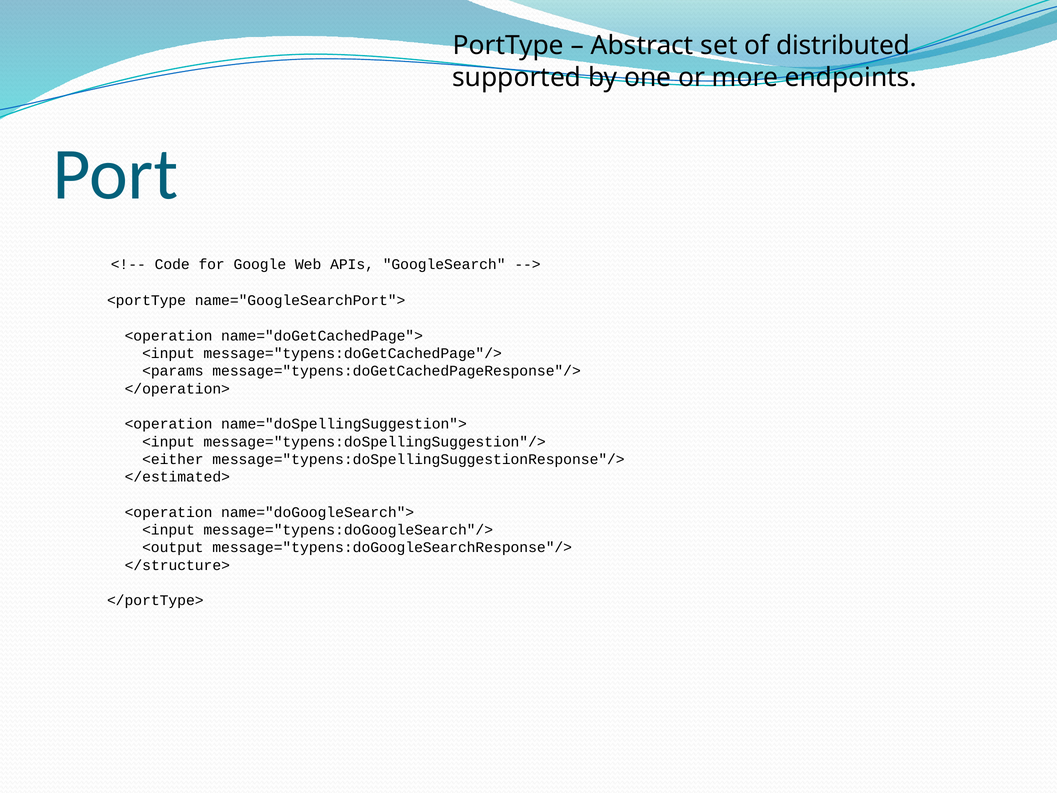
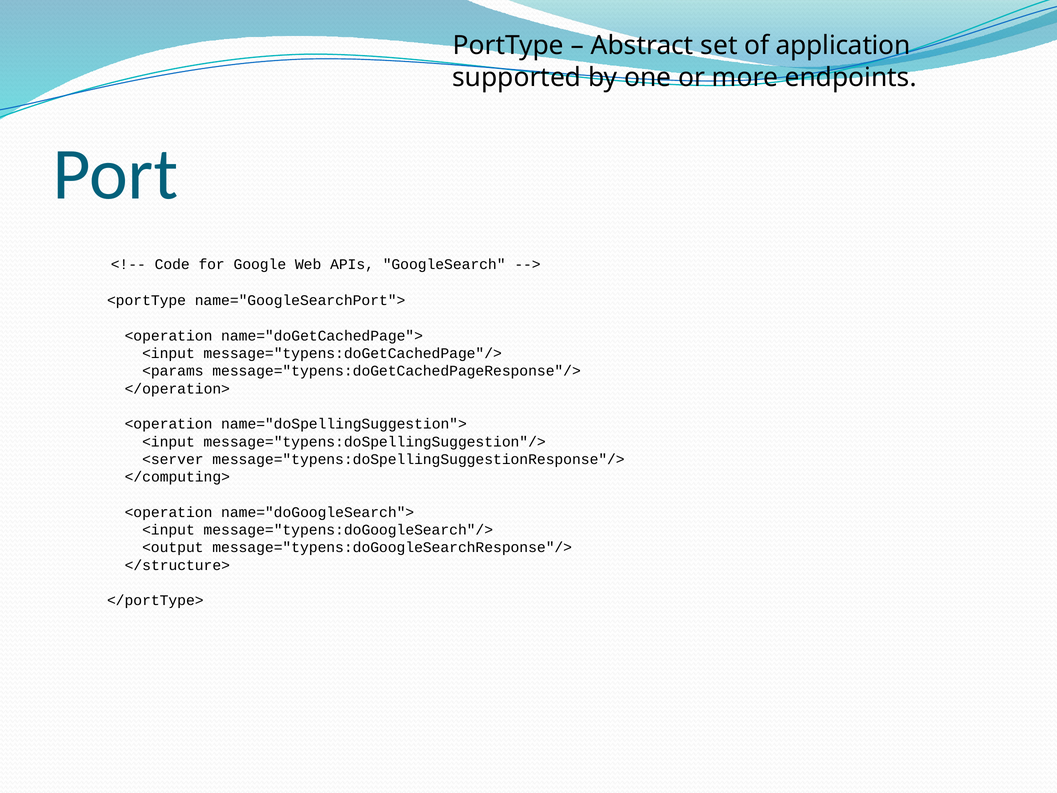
distributed: distributed -> application (843, 46)
<either: <either -> <server (173, 459)
</estimated>: </estimated> -> </computing> (177, 477)
